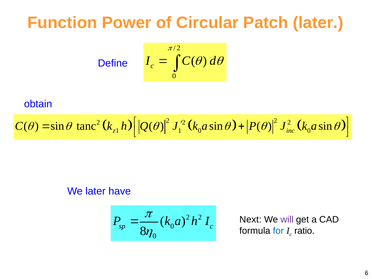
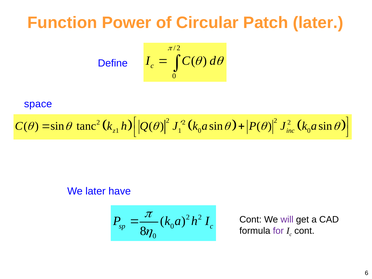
obtain: obtain -> space (38, 104)
Next: Next -> Cont (250, 220)
for colour: blue -> purple (278, 231)
ratio: ratio -> cont (304, 231)
